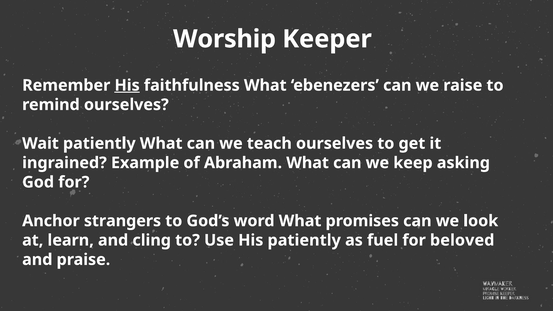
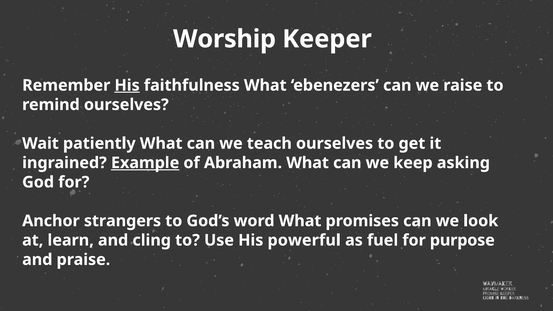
Example underline: none -> present (145, 163)
His patiently: patiently -> powerful (304, 240)
beloved: beloved -> purpose (462, 240)
